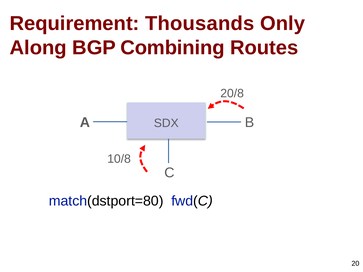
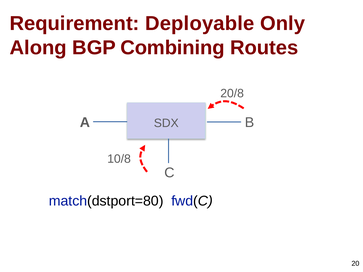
Thousands: Thousands -> Deployable (200, 24)
